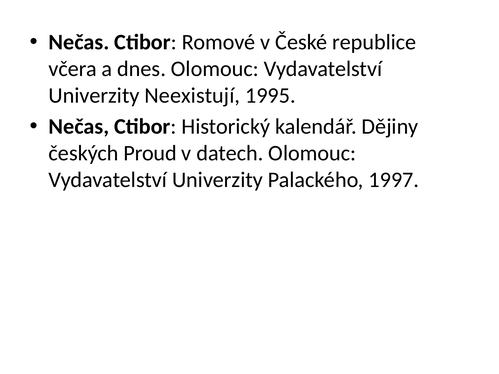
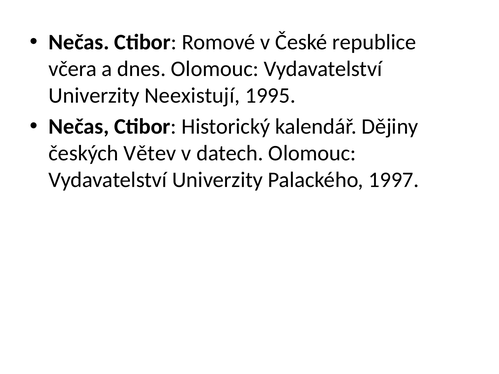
Proud: Proud -> Větev (150, 153)
